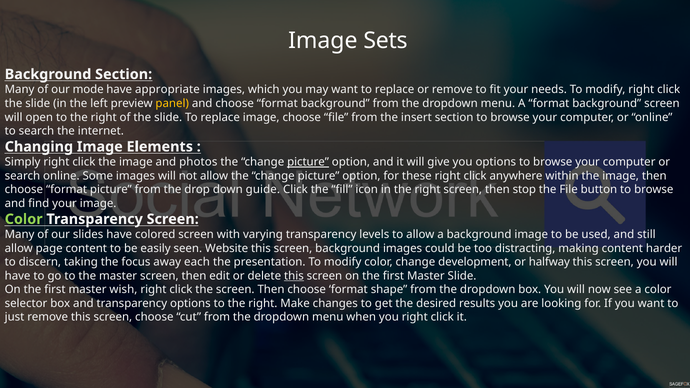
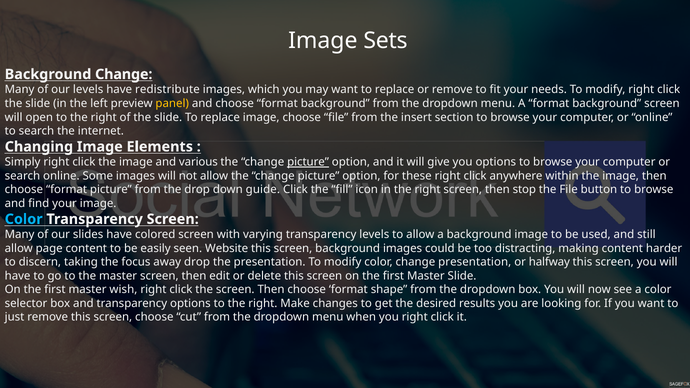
Background Section: Section -> Change (124, 74)
our mode: mode -> levels (88, 90)
appropriate: appropriate -> redistribute (167, 90)
photos: photos -> various (198, 162)
Color colour: light green -> light blue (24, 219)
away each: each -> drop (197, 262)
change development: development -> presentation (475, 262)
this underline: present -> none (294, 276)
